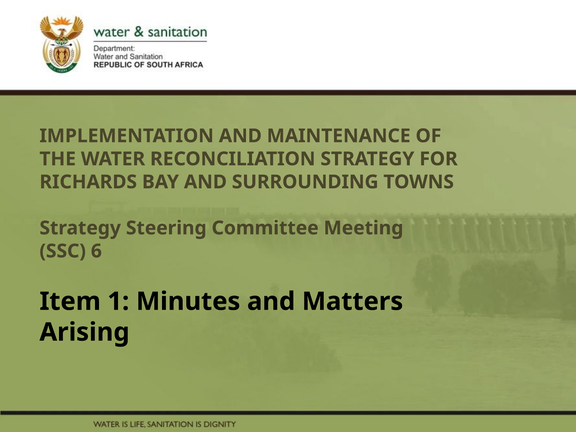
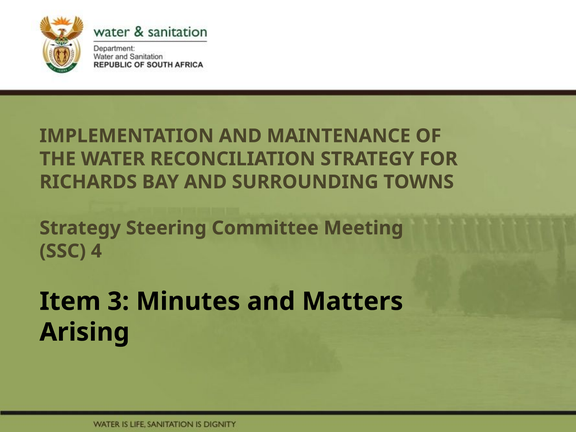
6: 6 -> 4 (96, 251)
1: 1 -> 3 (118, 301)
